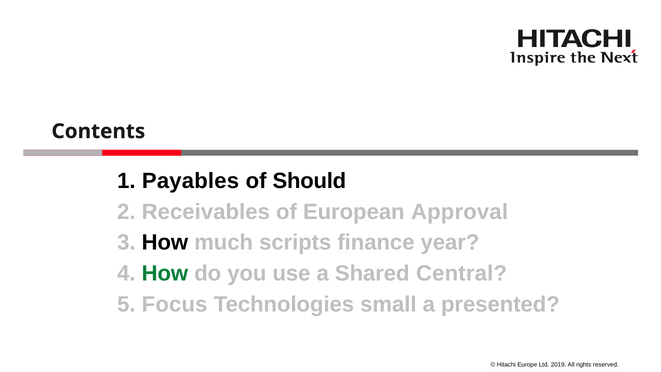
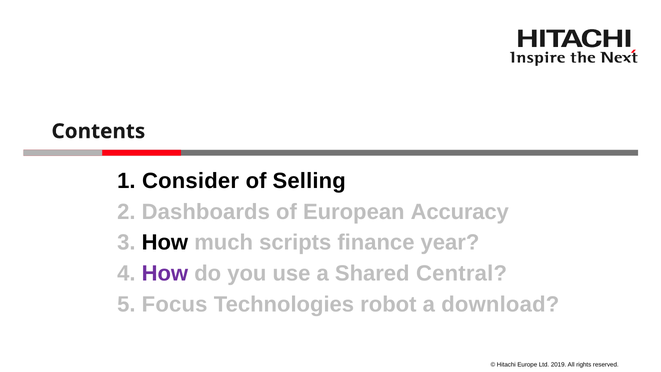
Payables: Payables -> Consider (191, 181)
Should: Should -> Selling (309, 181)
Receivables: Receivables -> Dashboards (206, 212)
Approval: Approval -> Accuracy (460, 212)
How colour: green -> purple (165, 273)
small: small -> robot (388, 304)
presented: presented -> download (500, 304)
